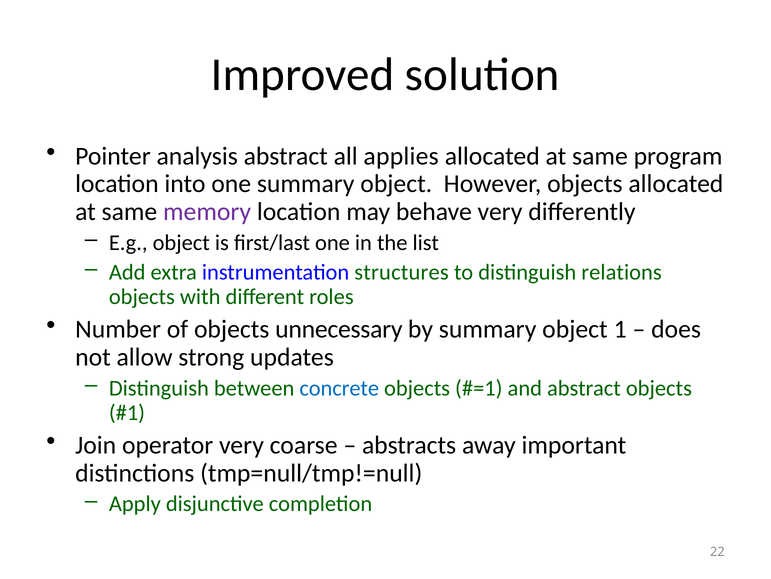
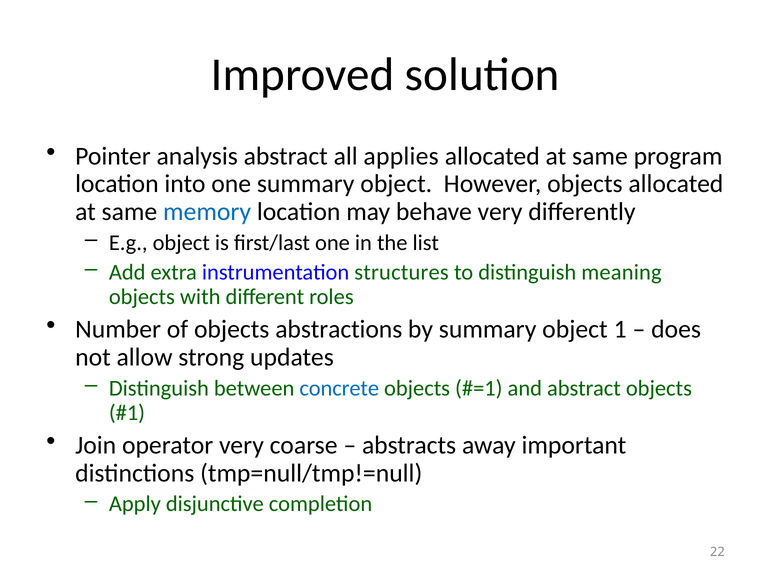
memory colour: purple -> blue (207, 211)
relations: relations -> meaning (621, 272)
unnecessary: unnecessary -> abstractions (339, 329)
